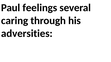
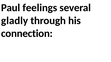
caring: caring -> gladly (15, 21)
adversities: adversities -> connection (27, 34)
